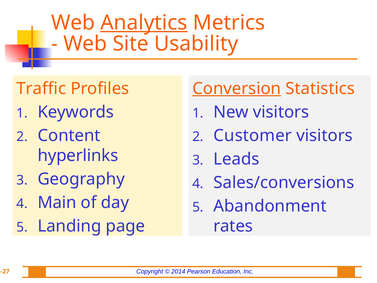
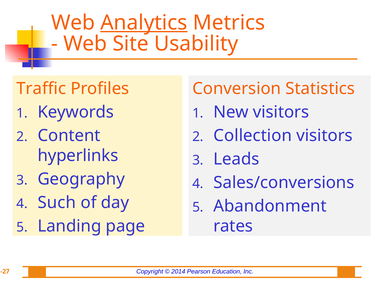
Conversion underline: present -> none (237, 89)
Customer: Customer -> Collection (253, 135)
Main: Main -> Such (57, 202)
